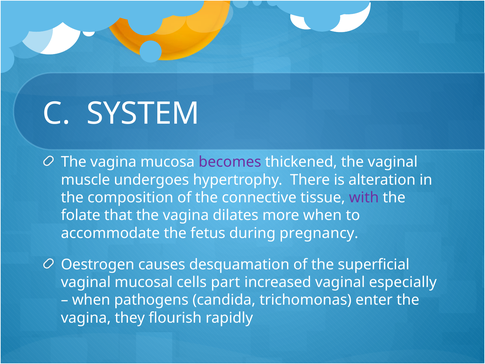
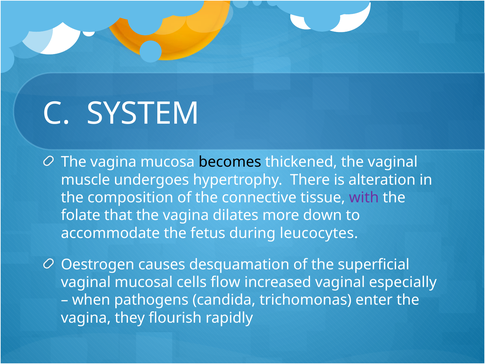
becomes colour: purple -> black (230, 162)
more when: when -> down (323, 215)
pregnancy: pregnancy -> leucocytes (319, 233)
part: part -> flow (225, 282)
